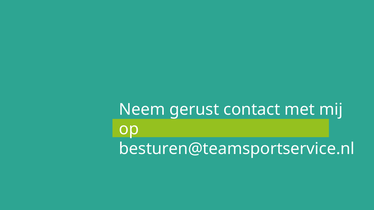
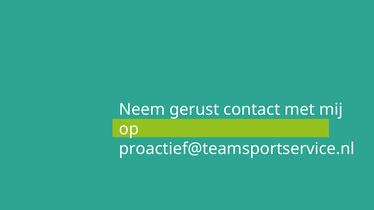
besturen@teamsportservice.nl: besturen@teamsportservice.nl -> proactief@teamsportservice.nl (237, 149)
